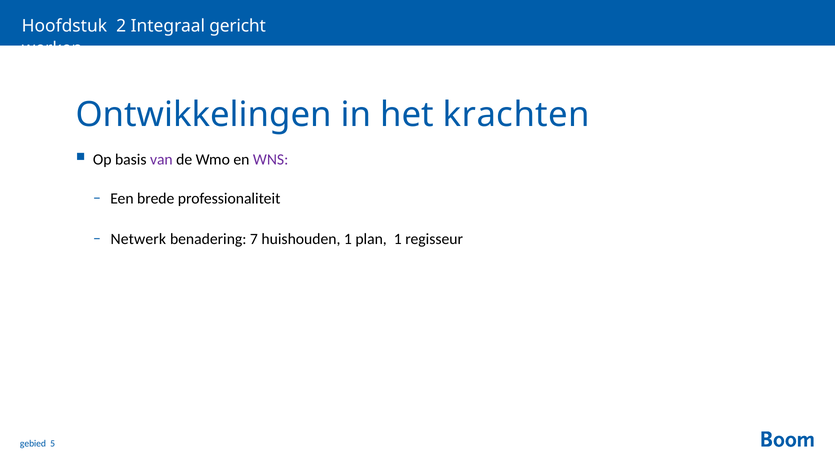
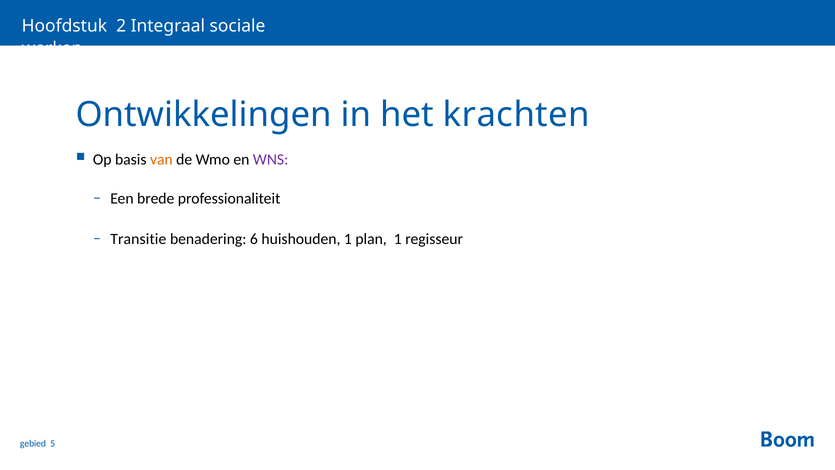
gericht: gericht -> sociale (237, 26)
van colour: purple -> orange (161, 159)
Netwerk: Netwerk -> Transitie (138, 239)
7: 7 -> 6 (254, 239)
